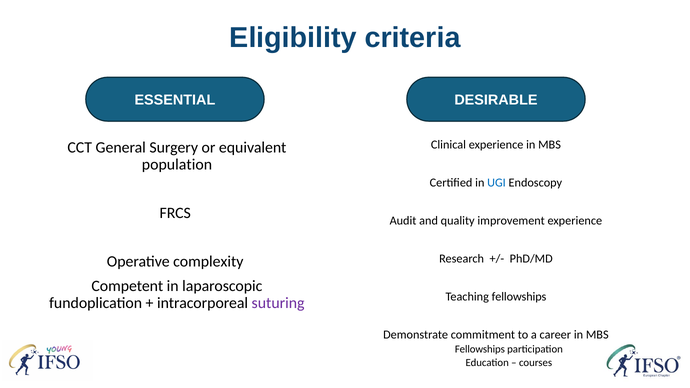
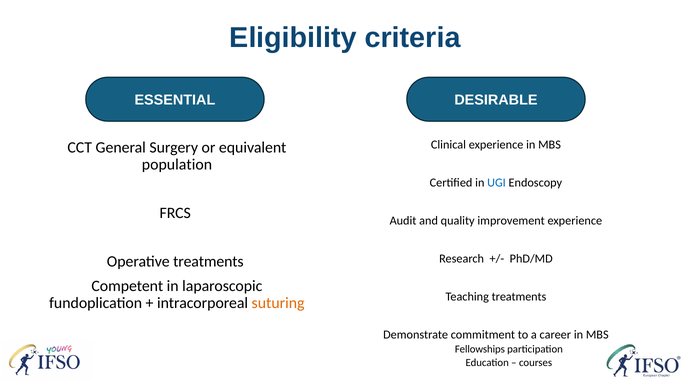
Operative complexity: complexity -> treatments (208, 262)
Teaching fellowships: fellowships -> treatments (519, 297)
suturing colour: purple -> orange (278, 303)
